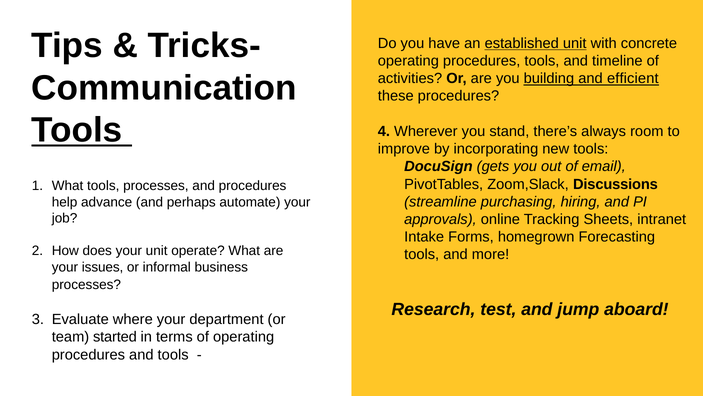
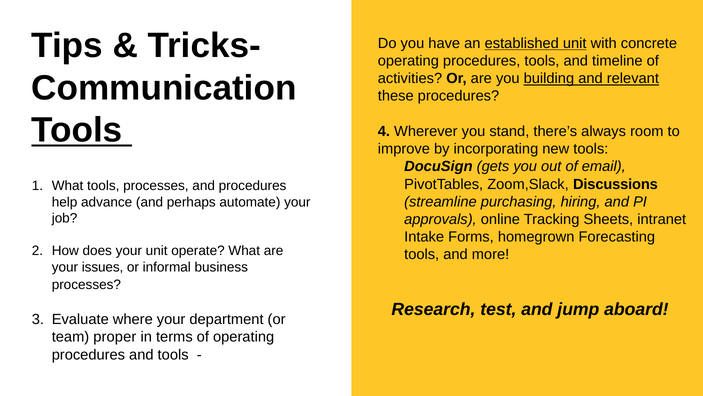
efficient: efficient -> relevant (633, 78)
started: started -> proper (115, 337)
